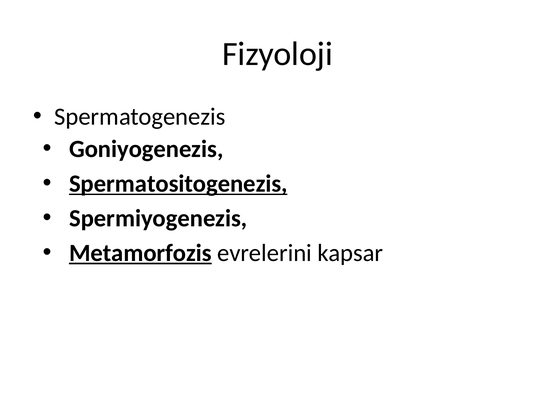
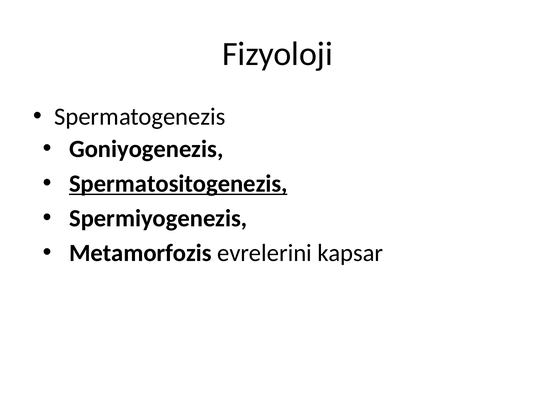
Metamorfozis underline: present -> none (140, 252)
